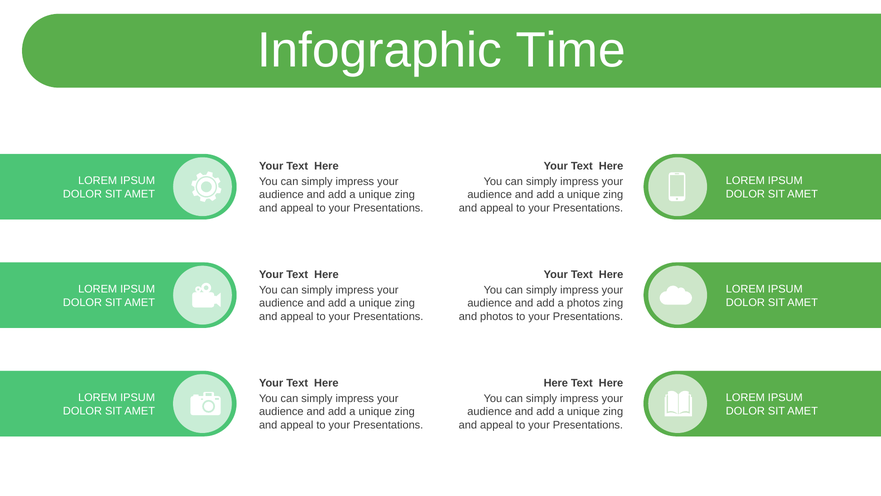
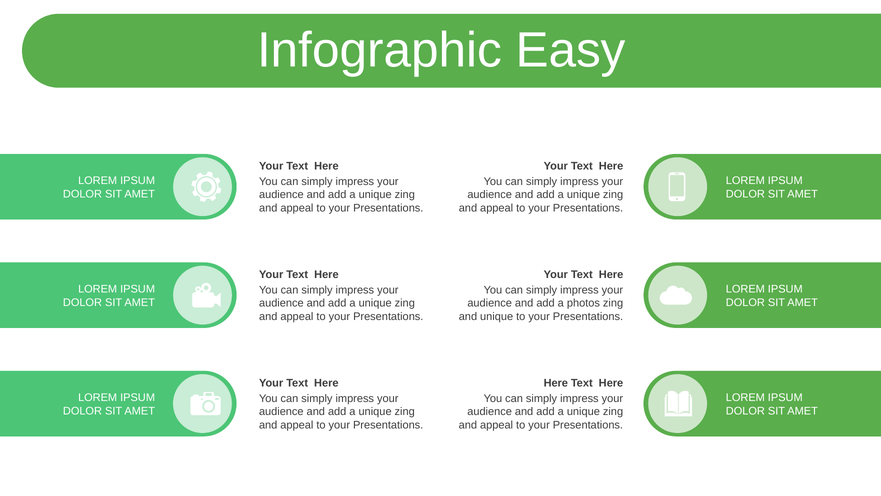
Time: Time -> Easy (571, 50)
and photos: photos -> unique (497, 316)
